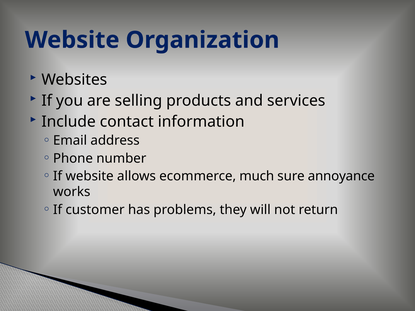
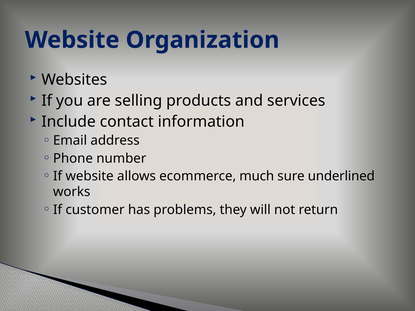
annoyance: annoyance -> underlined (341, 176)
